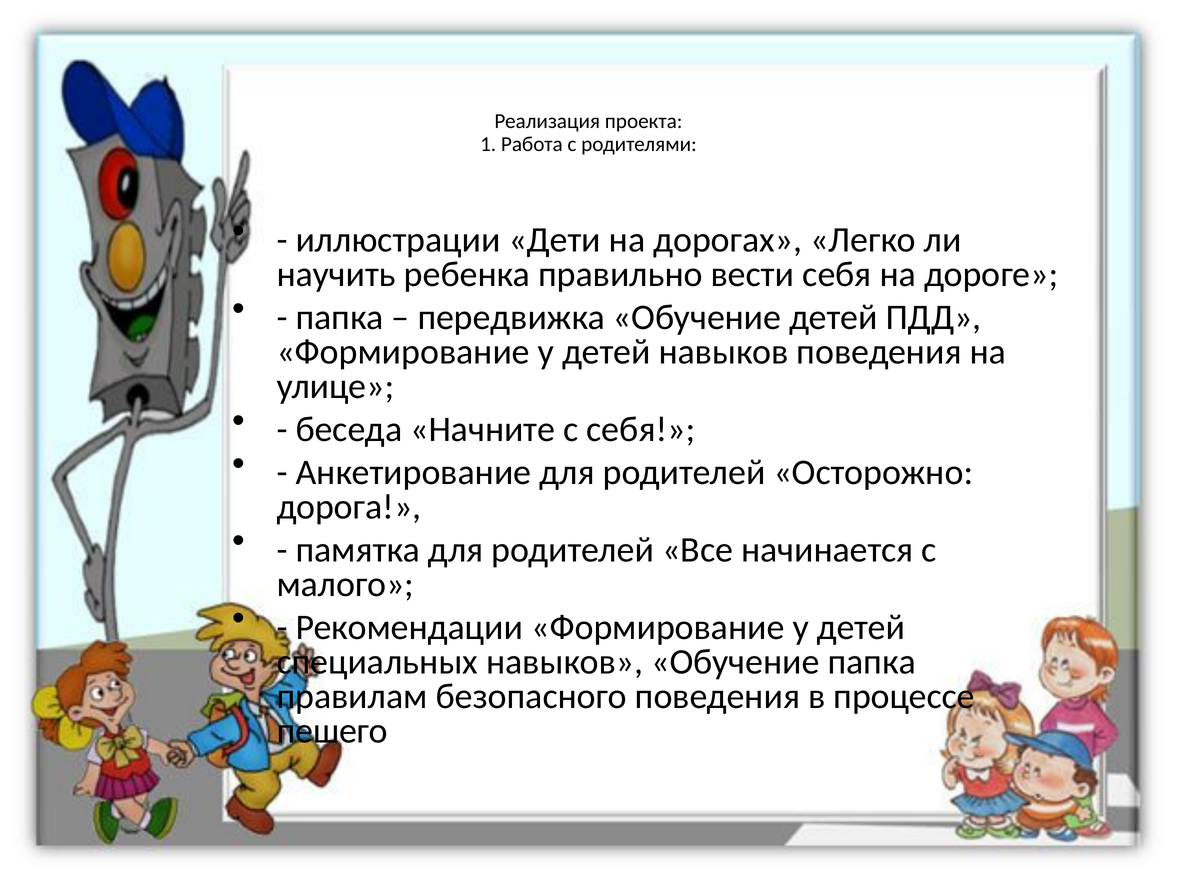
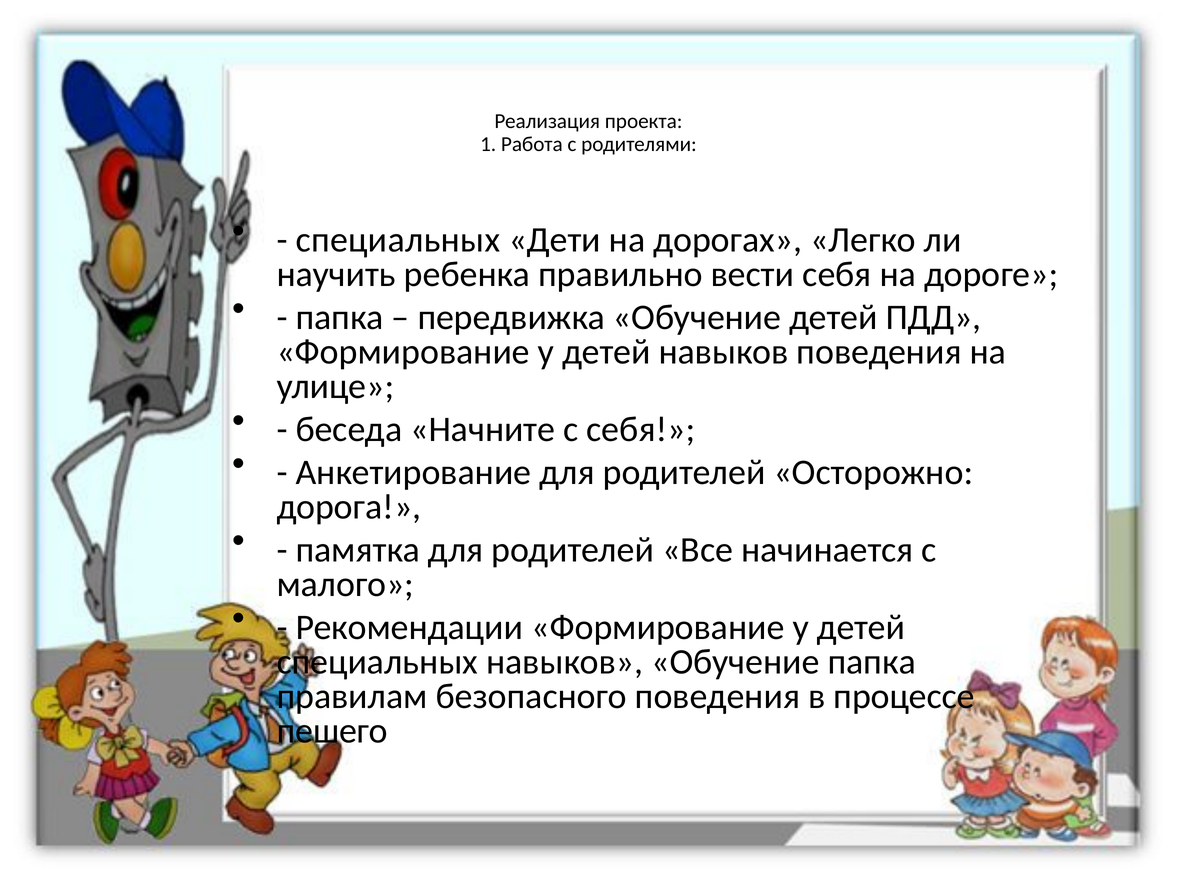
иллюстрации: иллюстрации -> специальных (398, 240)
